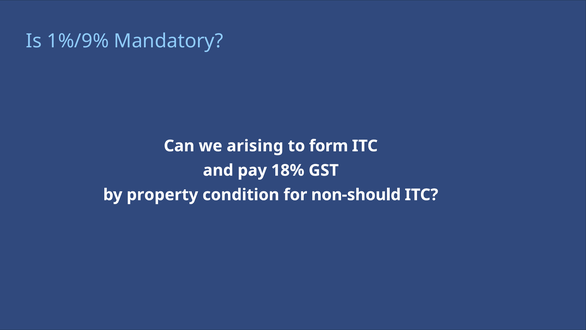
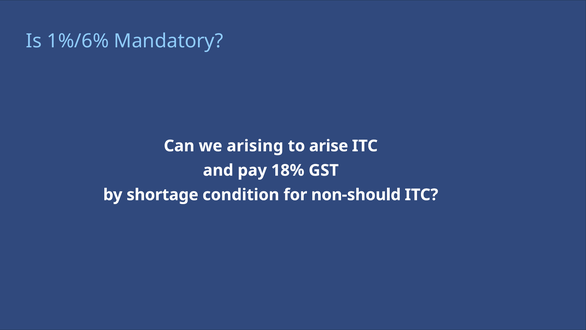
1%/9%: 1%/9% -> 1%/6% (78, 41)
form: form -> arise (329, 146)
property: property -> shortage (162, 195)
